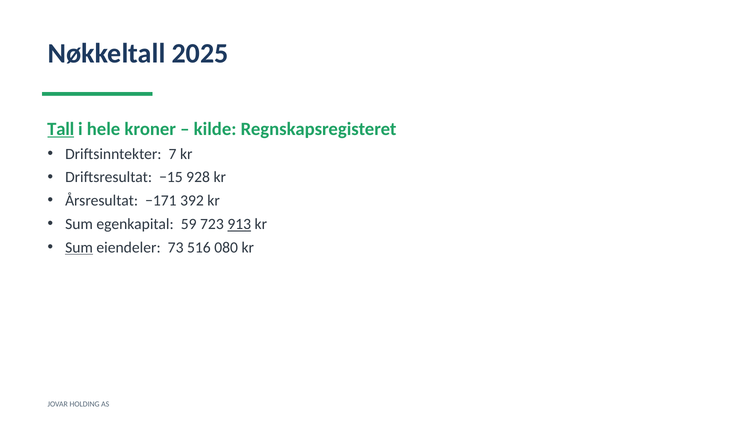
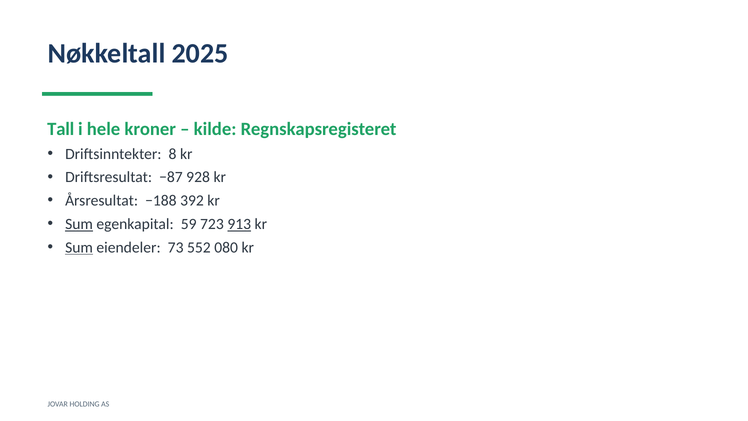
Tall underline: present -> none (61, 129)
7: 7 -> 8 (173, 154)
−15: −15 -> −87 (171, 177)
−171: −171 -> −188 (161, 201)
Sum underline: none -> present (79, 224)
516: 516 -> 552 (199, 247)
